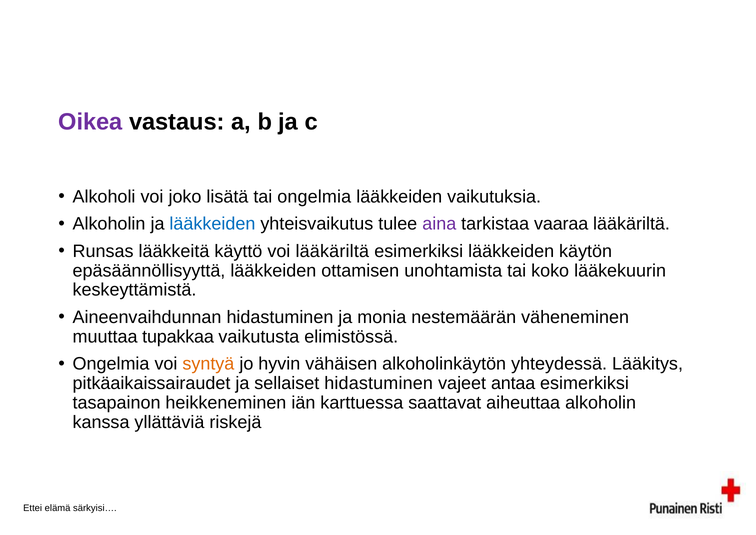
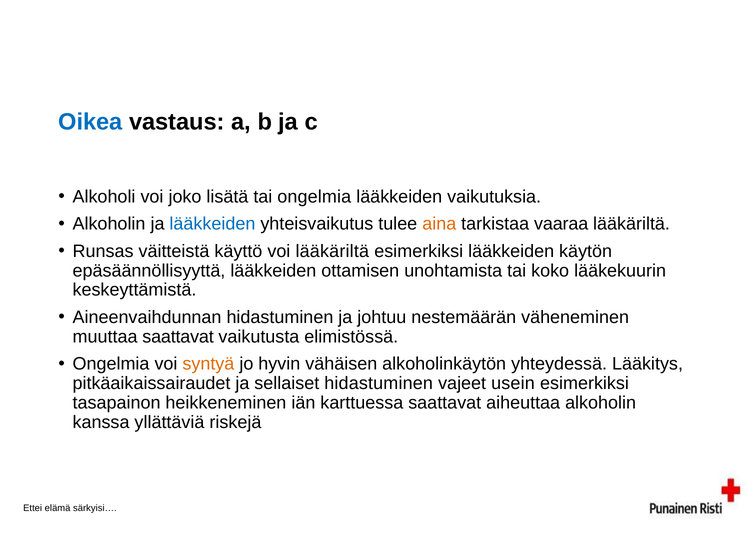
Oikea colour: purple -> blue (91, 122)
aina colour: purple -> orange (439, 224)
lääkkeitä: lääkkeitä -> väitteistä (174, 251)
monia: monia -> johtuu (382, 317)
muuttaa tupakkaa: tupakkaa -> saattavat (178, 336)
antaa: antaa -> usein (513, 383)
